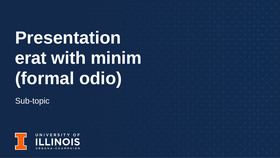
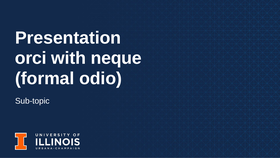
erat: erat -> orci (31, 58)
minim: minim -> neque (116, 58)
